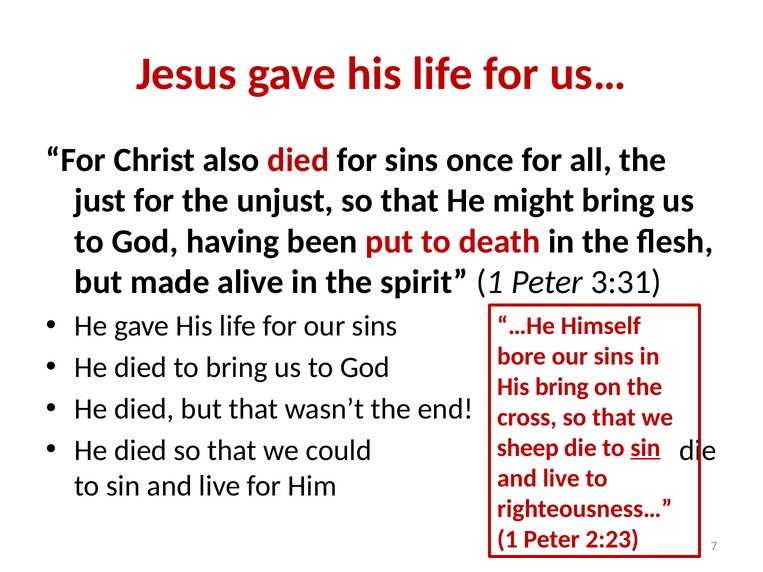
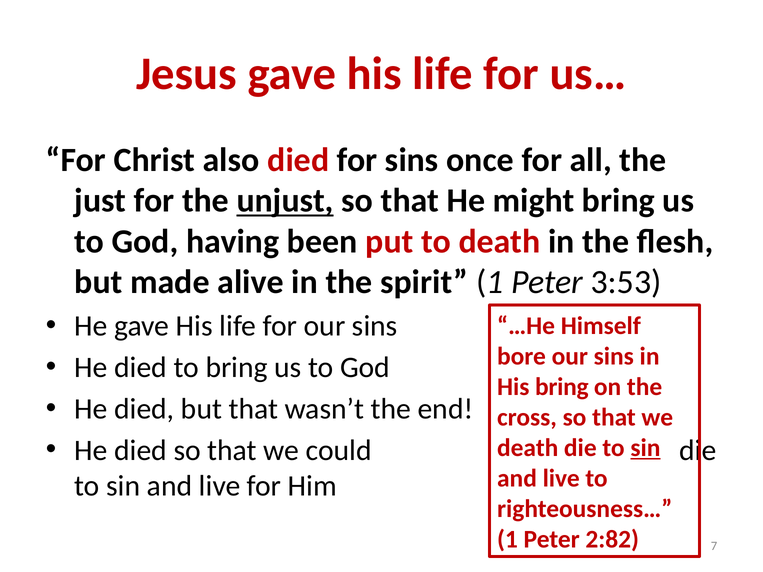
unjust underline: none -> present (285, 201)
3:31: 3:31 -> 3:53 (626, 282)
sheep: sheep -> death (528, 448)
2:23: 2:23 -> 2:82 (612, 540)
